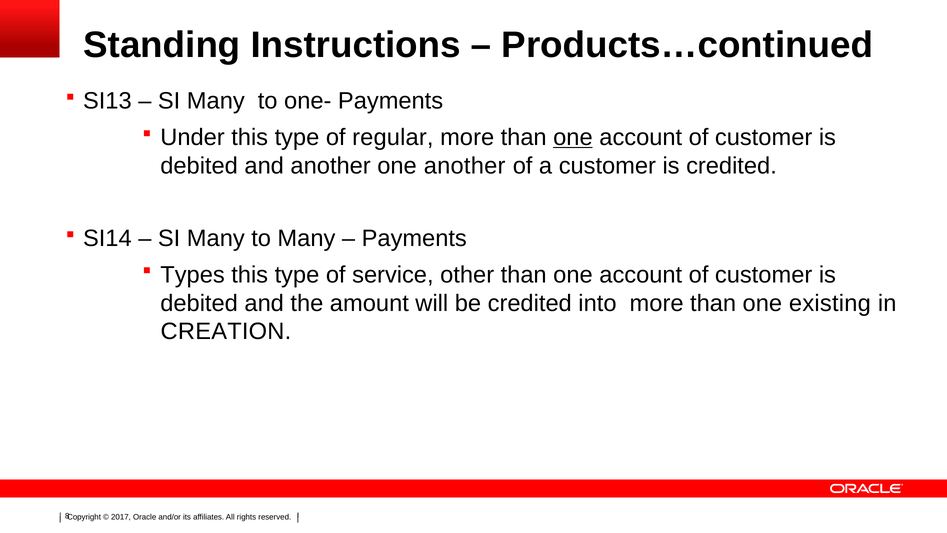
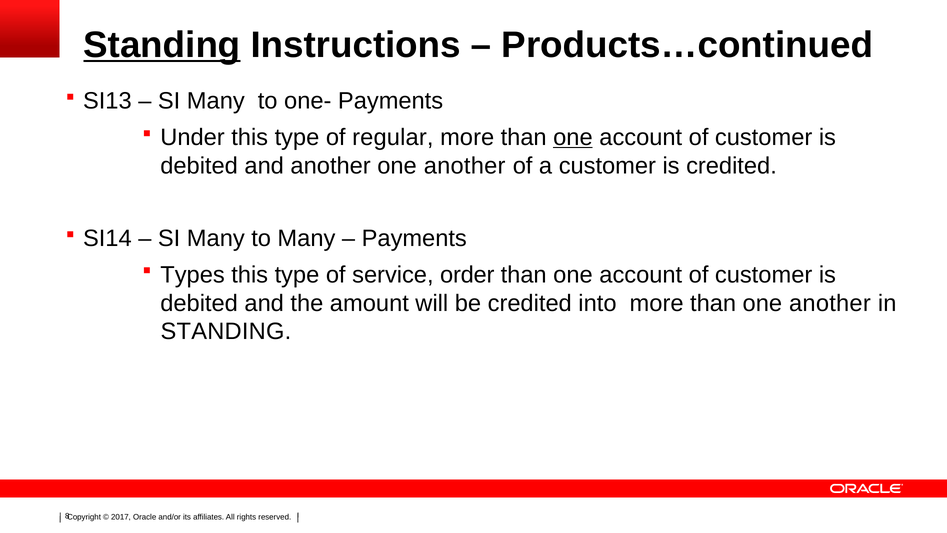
Standing underline: none -> present (162, 45)
other: other -> order (467, 275)
than one existing: existing -> another (830, 303)
CREATION: CREATION -> STANDING (226, 331)
